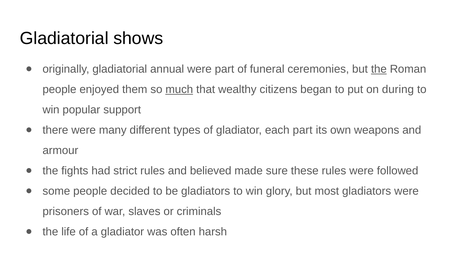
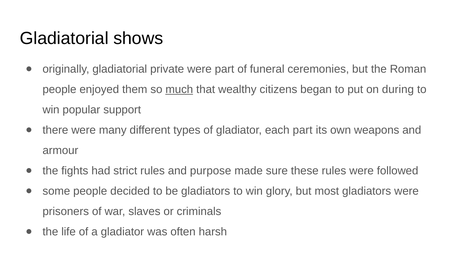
annual: annual -> private (167, 69)
the underline: present -> none (379, 69)
believed: believed -> purpose (211, 171)
